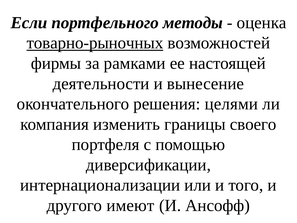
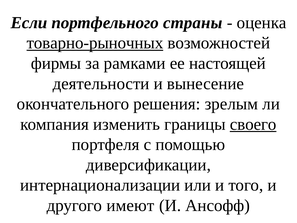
методы: методы -> страны (193, 23)
целями: целями -> зрелым (231, 104)
своего underline: none -> present (253, 124)
